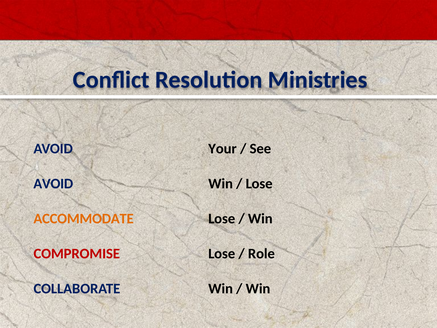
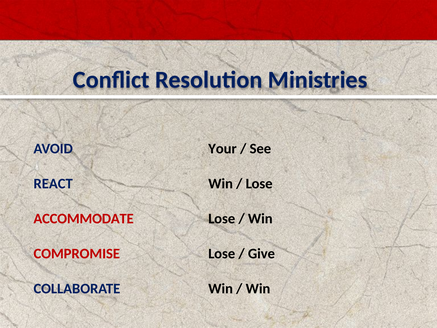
AVOID: AVOID -> REACT (53, 183)
ACCOMMODATE colour: orange -> red (84, 218)
Role: Role -> Give (261, 253)
